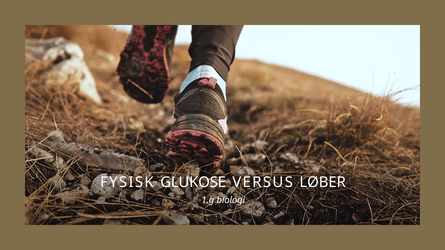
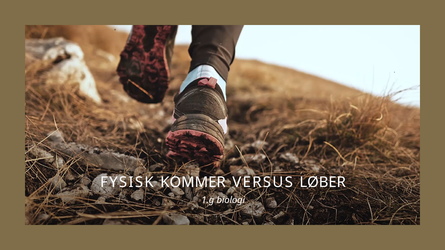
GLUKOSE: GLUKOSE -> KOMMER (193, 183)
